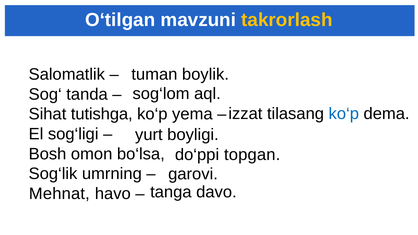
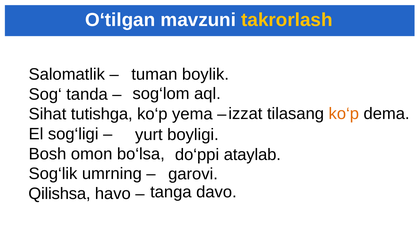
ko‘p colour: blue -> orange (344, 114)
topgan: topgan -> ataylab (252, 155)
Mеhnat: Mеhnat -> Qilishsa (59, 194)
